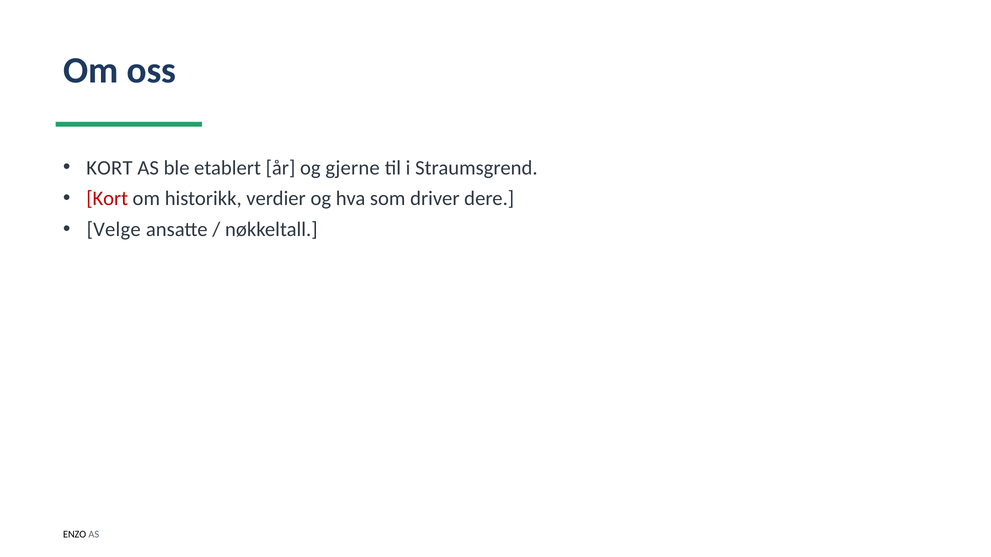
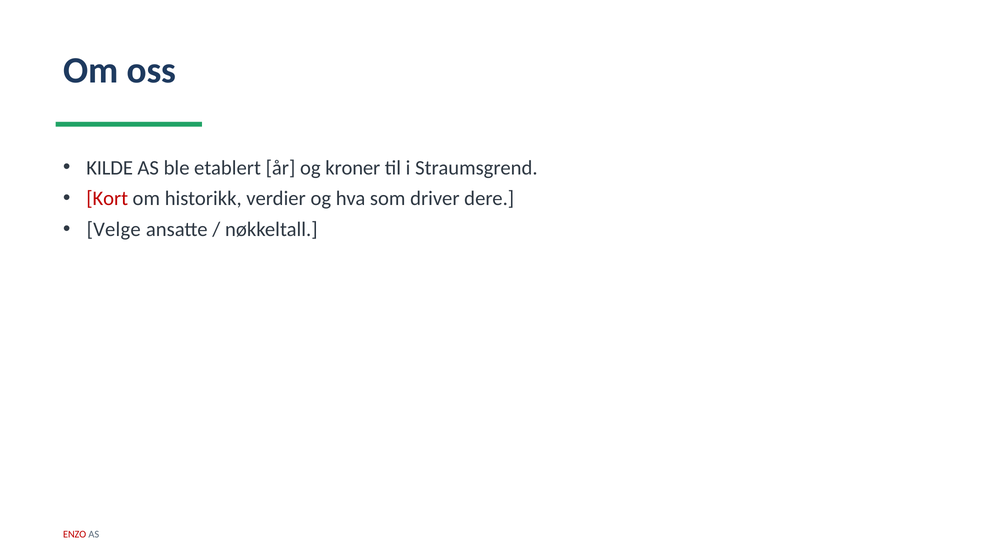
KORT: KORT -> KILDE (110, 168)
gjerne: gjerne -> kroner (353, 168)
ENZO colour: black -> red (75, 535)
